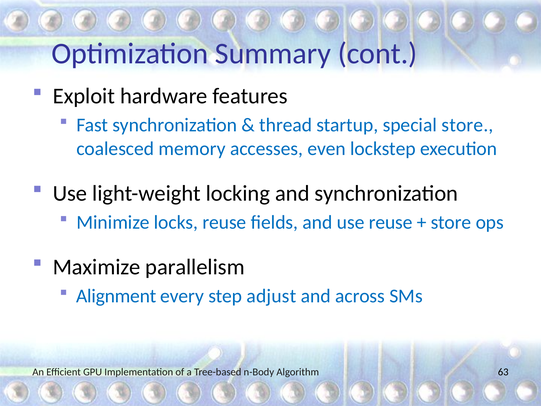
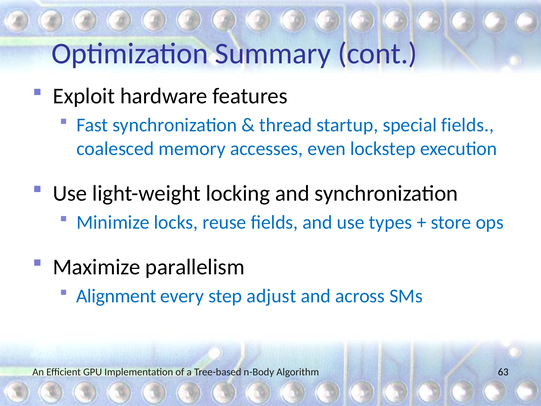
special store: store -> fields (468, 125)
use reuse: reuse -> types (391, 222)
